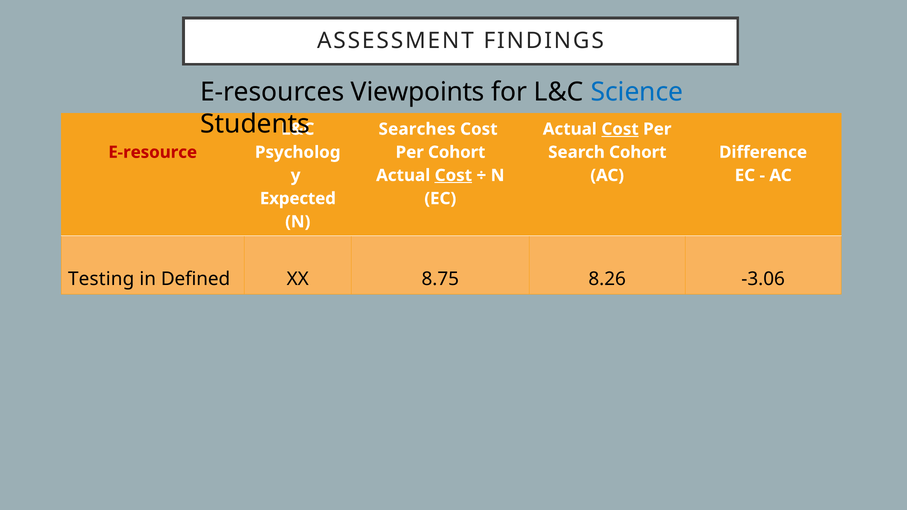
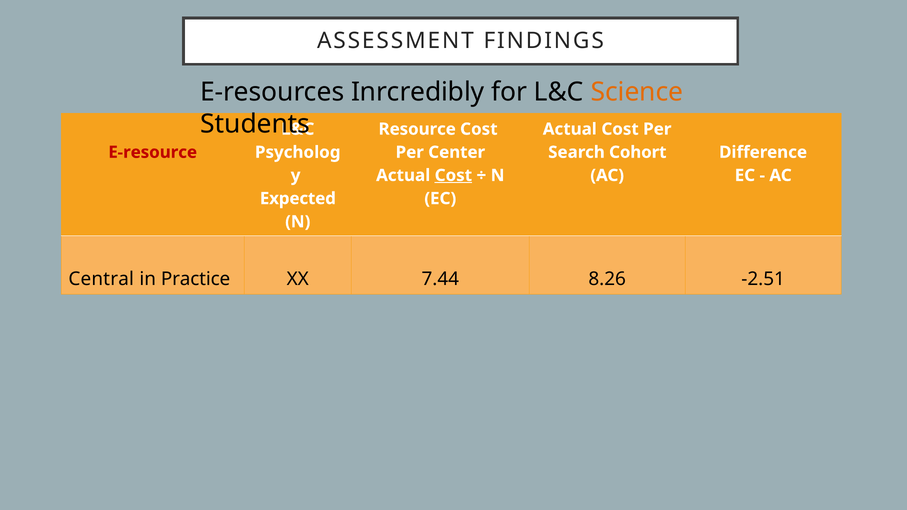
Viewpoints: Viewpoints -> Inrcredibly (418, 92)
Science colour: blue -> orange (637, 92)
Searches: Searches -> Resource (417, 129)
Cost underline: present -> none (620, 129)
Per Cohort: Cohort -> Center (457, 152)
Testing: Testing -> Central (101, 279)
Defined: Defined -> Practice (196, 279)
8.75: 8.75 -> 7.44 (440, 279)
-3.06: -3.06 -> -2.51 (763, 279)
